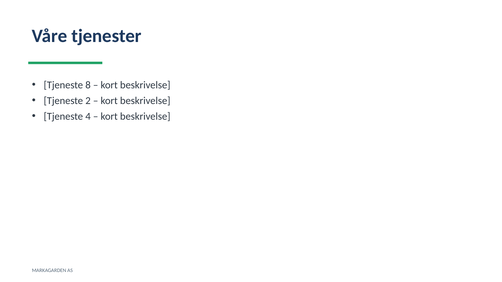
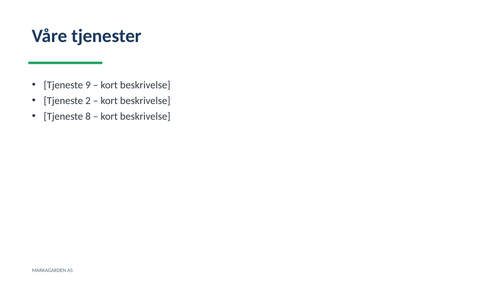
8: 8 -> 9 (88, 85)
4: 4 -> 8 (88, 116)
